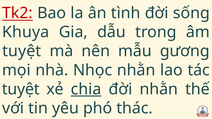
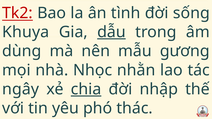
dẫu underline: none -> present (111, 32)
tuyệt: tuyệt -> dùng (22, 51)
tuyệt: tuyệt -> ngây (21, 89)
đời nhằn: nhằn -> nhập (159, 89)
